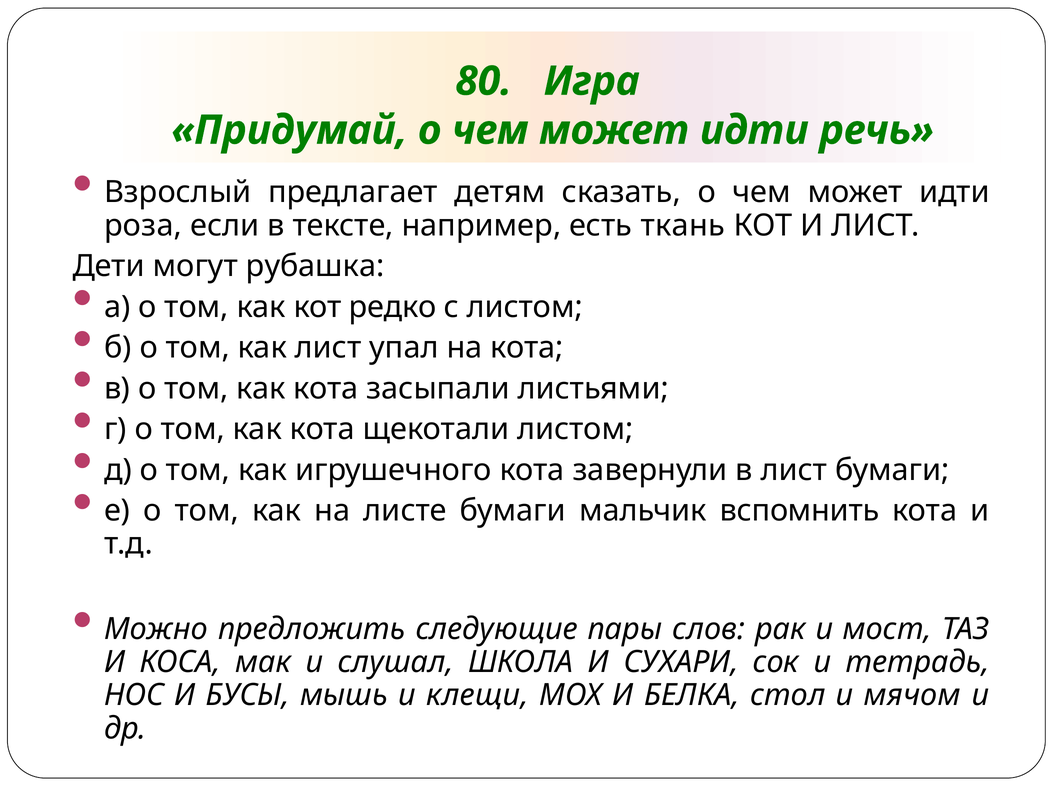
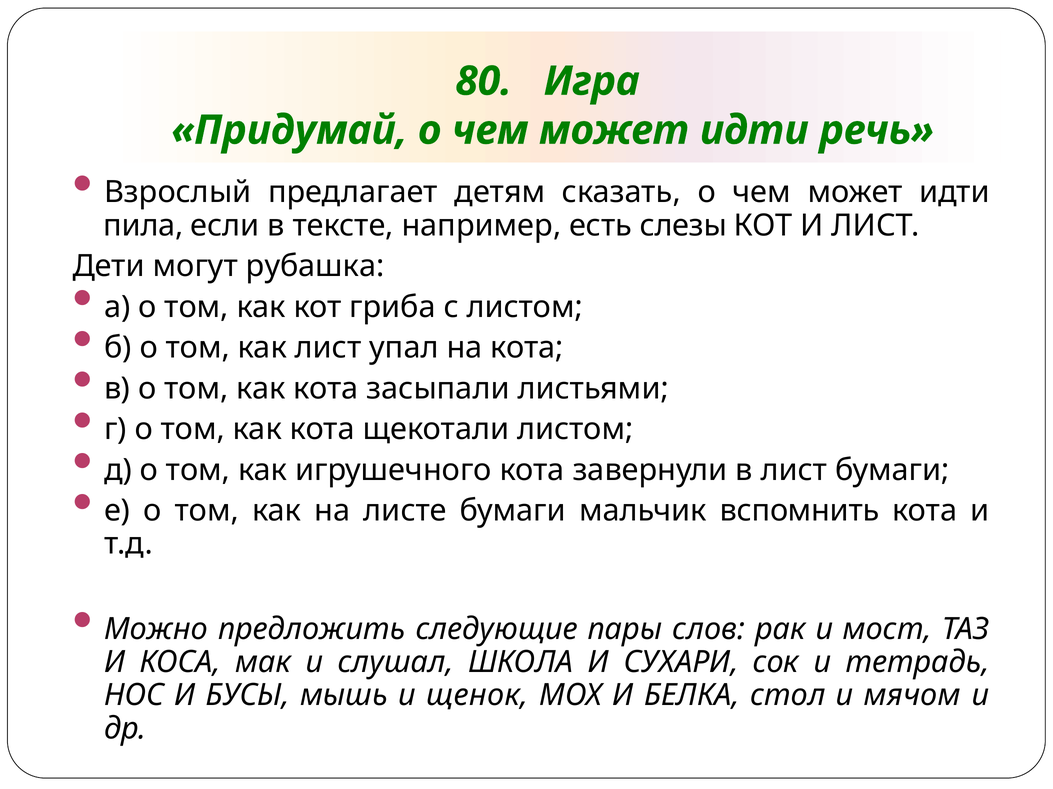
роза: роза -> пила (143, 226)
ткань: ткань -> слезы (683, 226)
редко: редко -> гриба (392, 307)
клещи: клещи -> щенок (477, 696)
